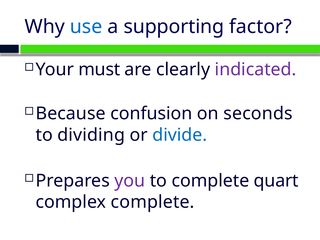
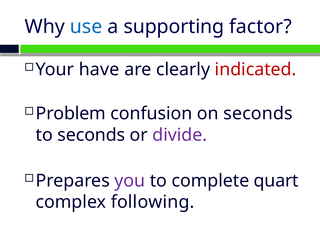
must: must -> have (99, 69)
indicated colour: purple -> red (256, 69)
Because: Because -> Problem (71, 114)
to dividing: dividing -> seconds (91, 135)
divide colour: blue -> purple (180, 135)
complex complete: complete -> following (153, 202)
